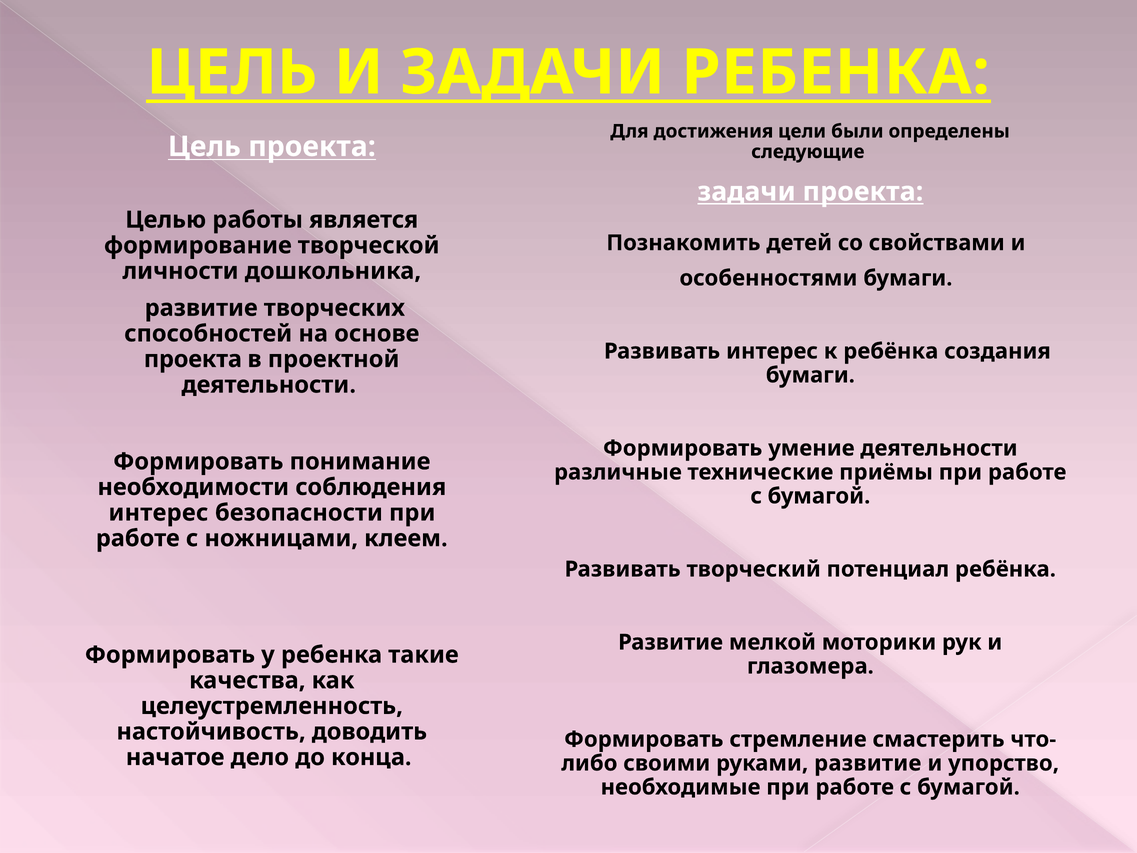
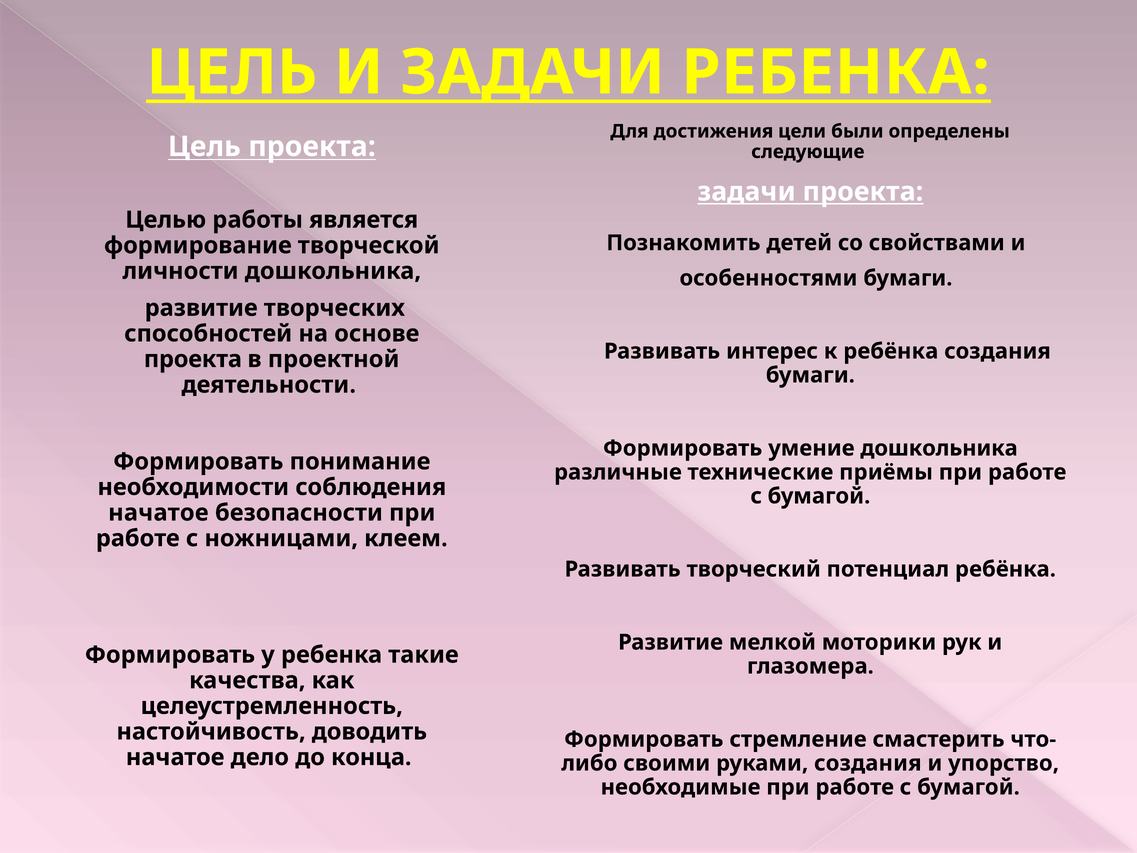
умение деятельности: деятельности -> дошкольника (939, 448)
интерес: интерес -> начатое (158, 513)
руками развитие: развитие -> создания (868, 763)
